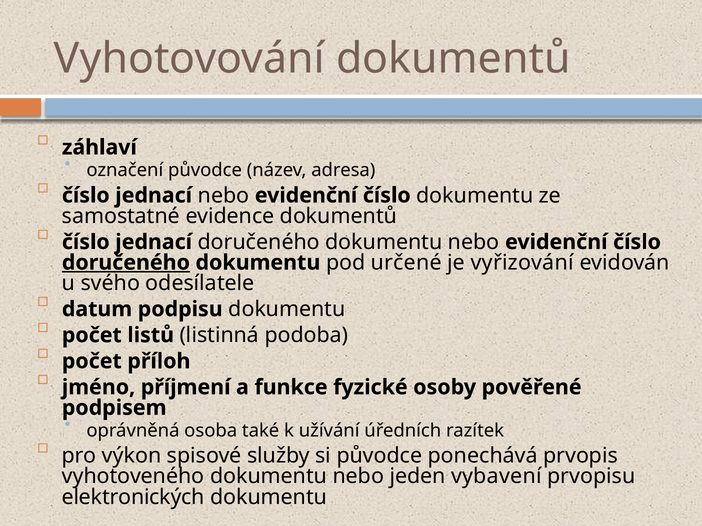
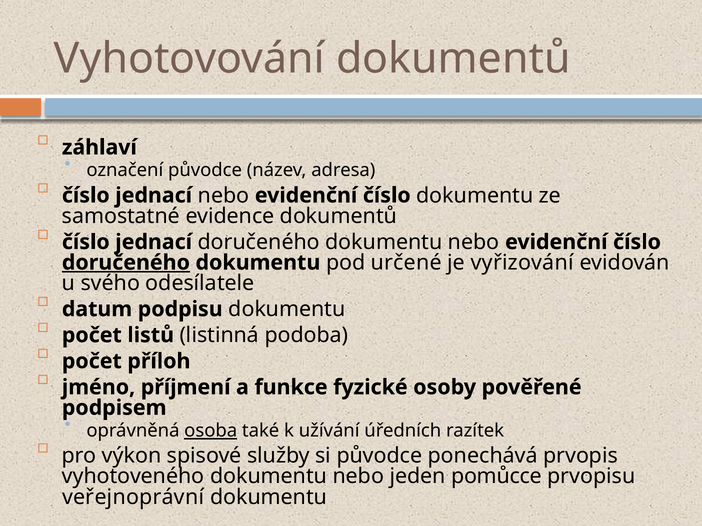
osoba underline: none -> present (211, 431)
vybavení: vybavení -> pomůcce (497, 477)
elektronických: elektronických -> veřejnoprávní (133, 497)
